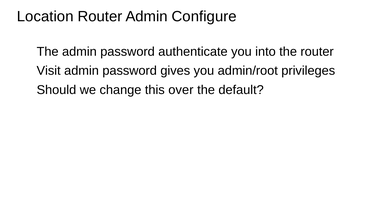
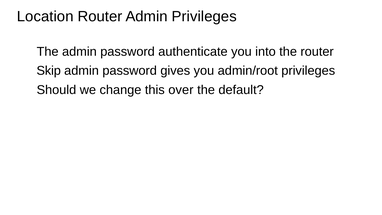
Admin Configure: Configure -> Privileges (204, 16)
Visit: Visit -> Skip (49, 71)
